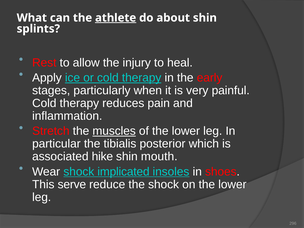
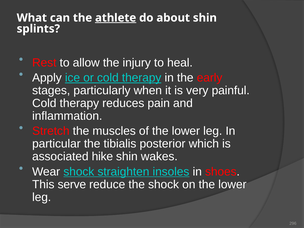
muscles underline: present -> none (114, 131)
mouth: mouth -> wakes (159, 157)
implicated: implicated -> straighten (123, 172)
